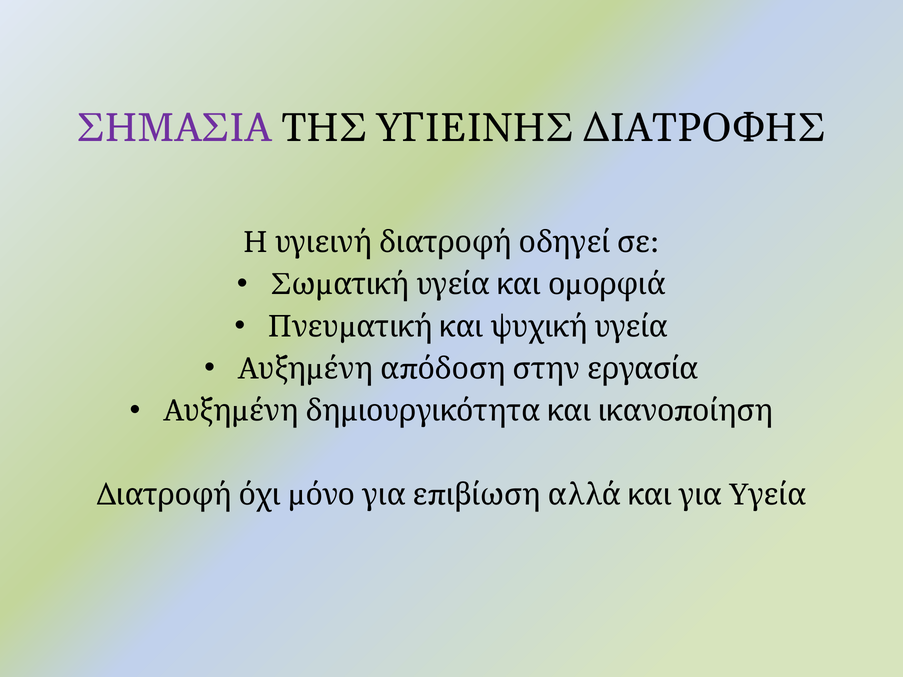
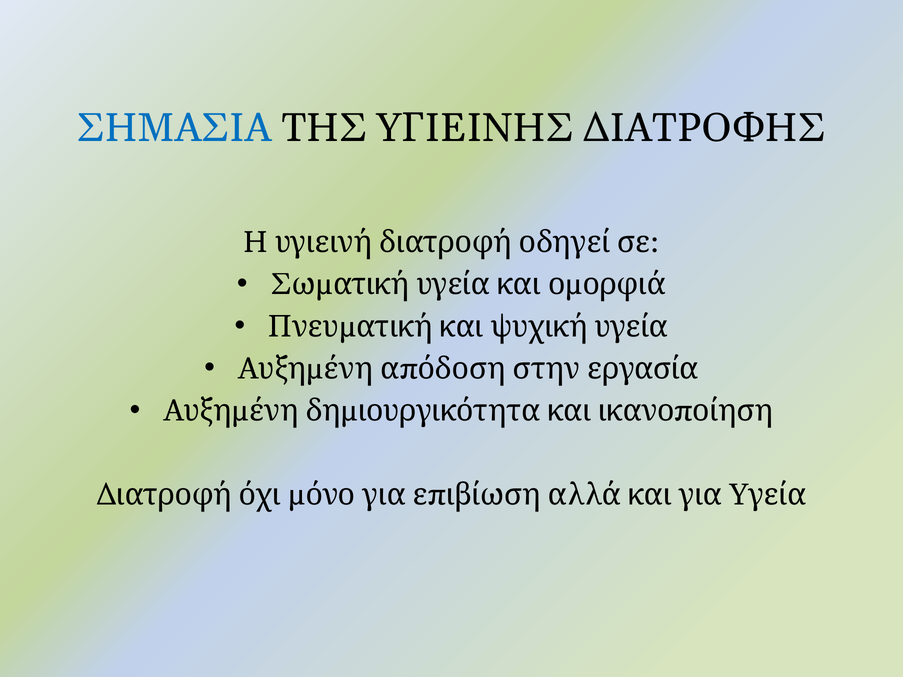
ΣΗΜΑΣΙΑ colour: purple -> blue (174, 128)
